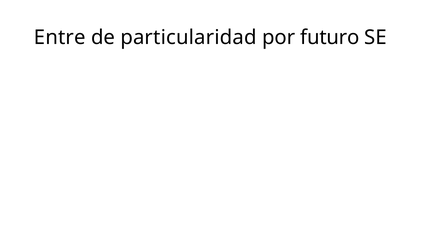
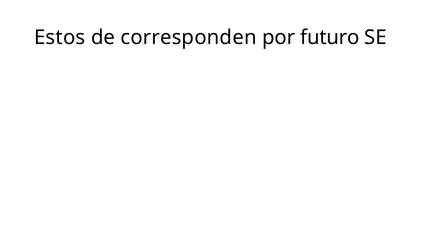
Entre: Entre -> Estos (60, 37)
particularidad: particularidad -> corresponden (188, 37)
